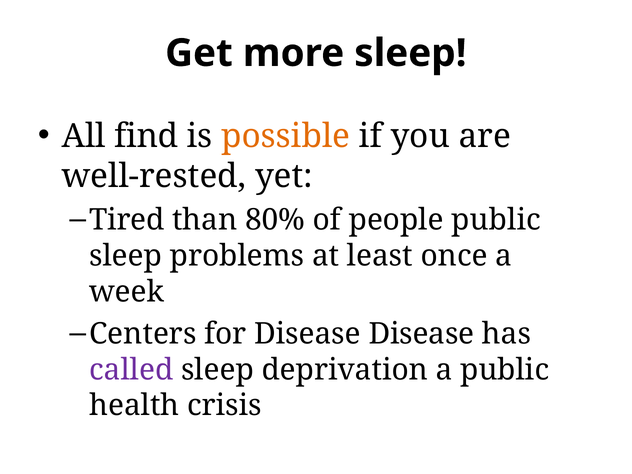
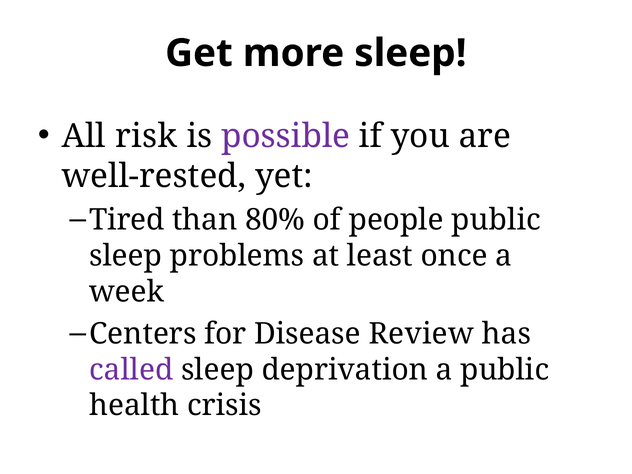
find: find -> risk (146, 136)
possible colour: orange -> purple (286, 136)
Disease Disease: Disease -> Review (421, 334)
